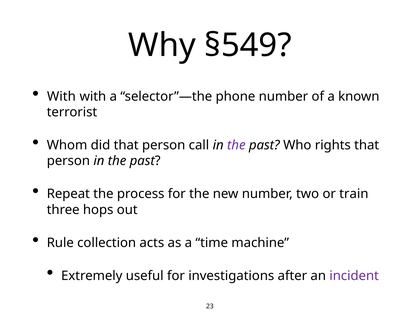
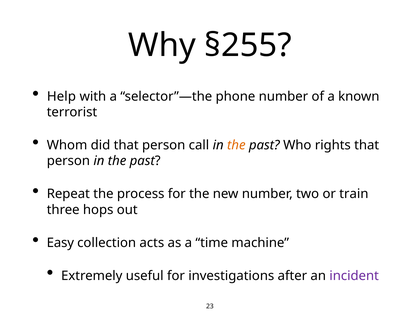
§549: §549 -> §255 (248, 45)
With: With -> Help (61, 97)
the colour: purple -> orange (236, 145)
Rule: Rule -> Easy (60, 243)
